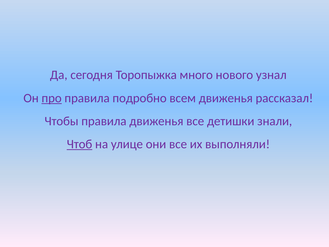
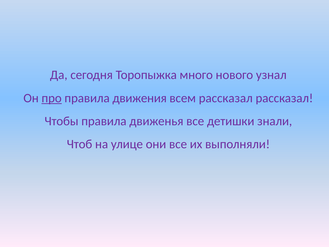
подробно: подробно -> движения (140, 98)
всем движенья: движенья -> рассказал (226, 98)
Чтоб underline: present -> none (80, 144)
